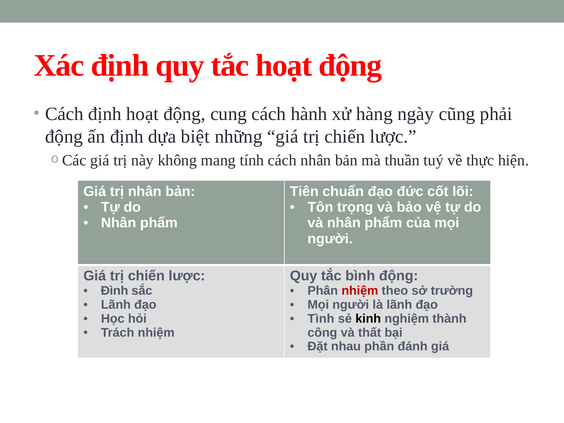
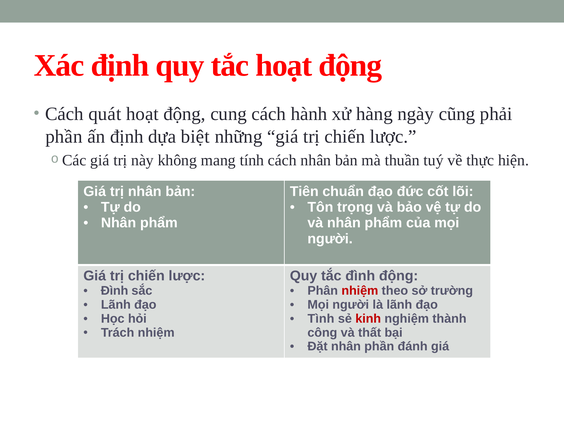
Cách định: định -> quát (105, 114)
động: động -> phần (64, 137)
tắc bình: bình -> đình (360, 276)
kinh colour: black -> red (368, 319)
Đặt nhau: nhau -> nhân (346, 346)
